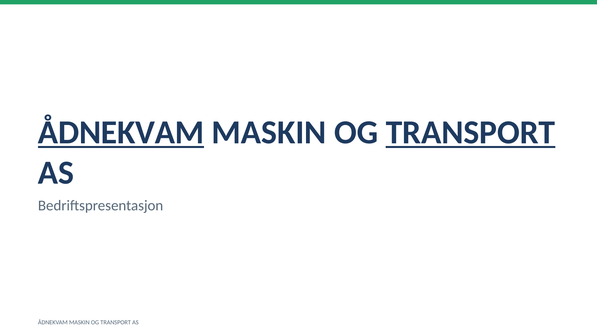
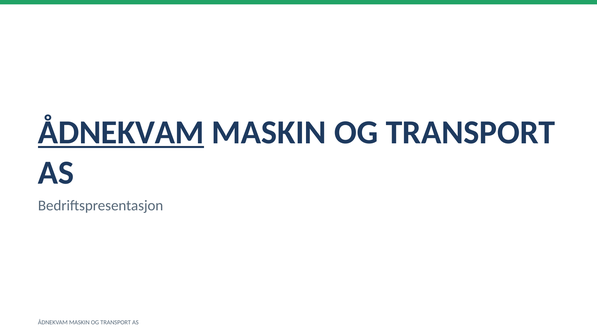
TRANSPORT underline: present -> none (470, 132)
